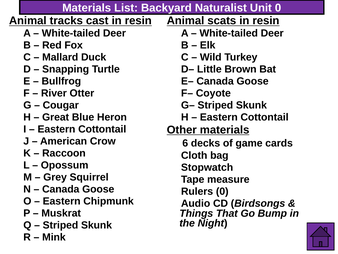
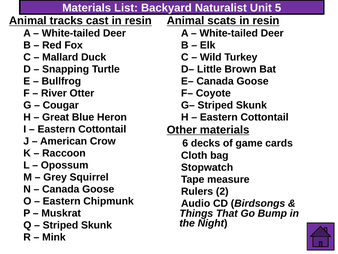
Unit 0: 0 -> 5 (278, 8)
Rulers 0: 0 -> 2 (222, 191)
